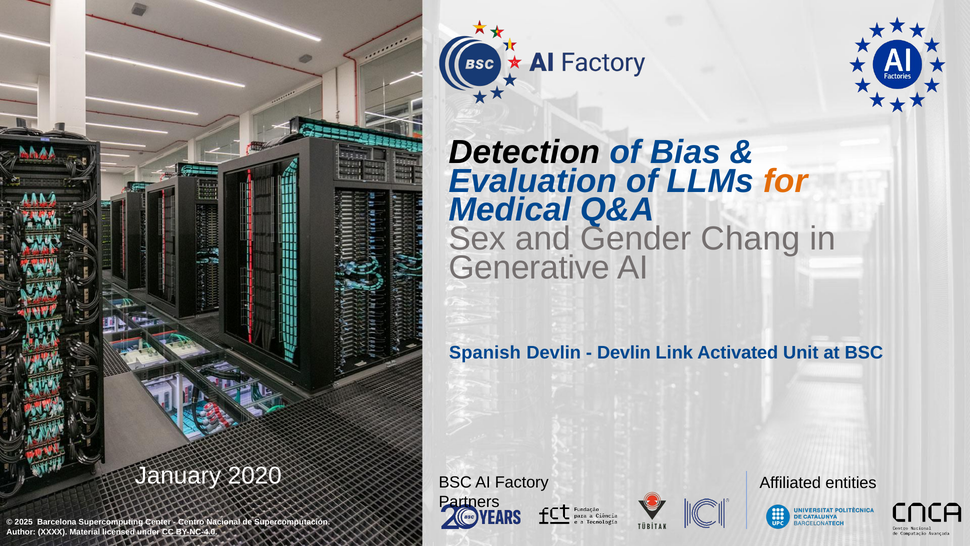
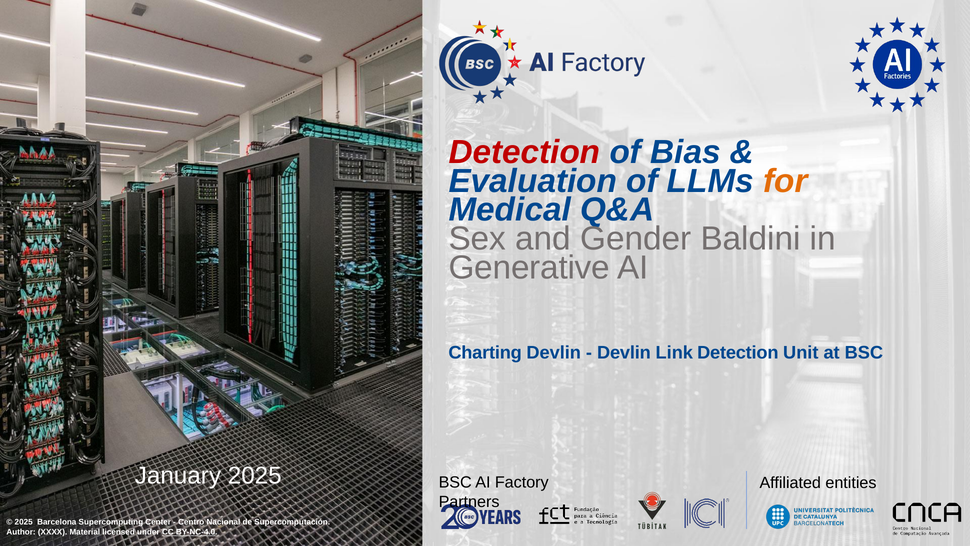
Detection colour: black -> red (524, 152)
Chang: Chang -> Baldini (751, 238)
Spanish: Spanish -> Charting (485, 352)
Link Activated: Activated -> Detection (738, 352)
January 2020: 2020 -> 2025 (255, 475)
